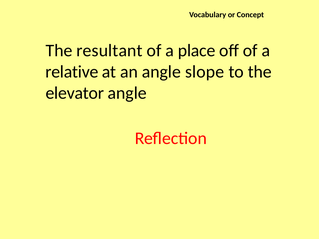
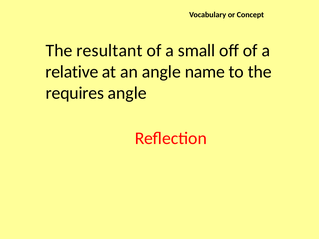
place: place -> small (197, 51)
slope: slope -> name (205, 72)
elevator: elevator -> requires (75, 93)
